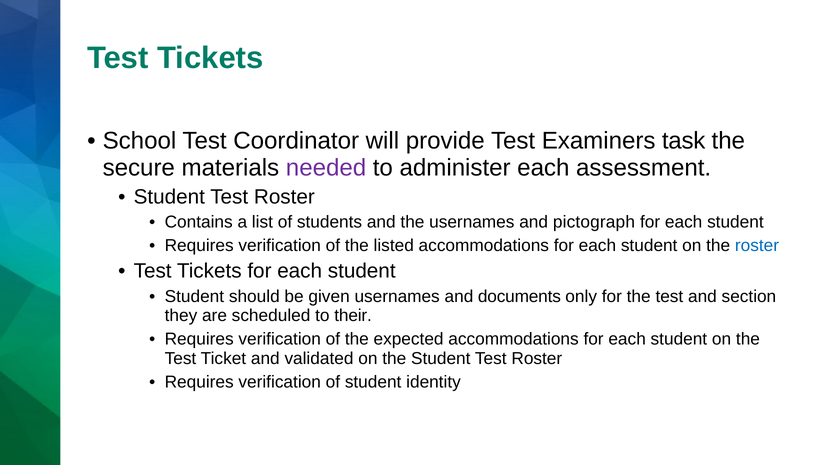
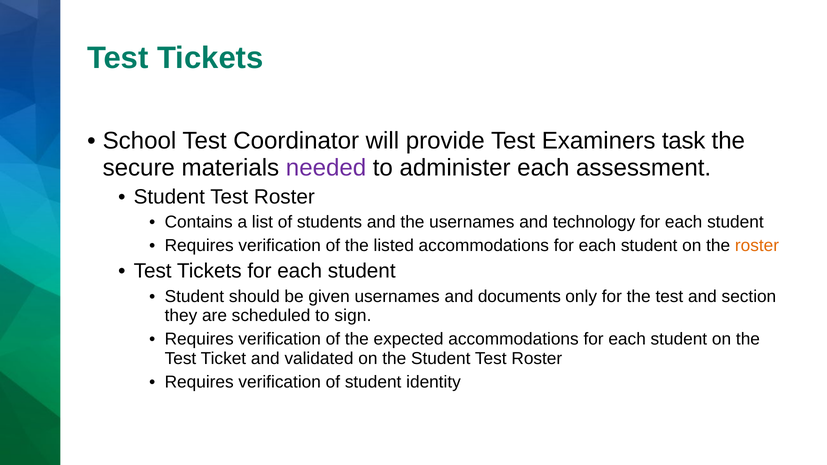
pictograph: pictograph -> technology (594, 222)
roster colour: blue -> orange (757, 246)
their: their -> sign (353, 316)
